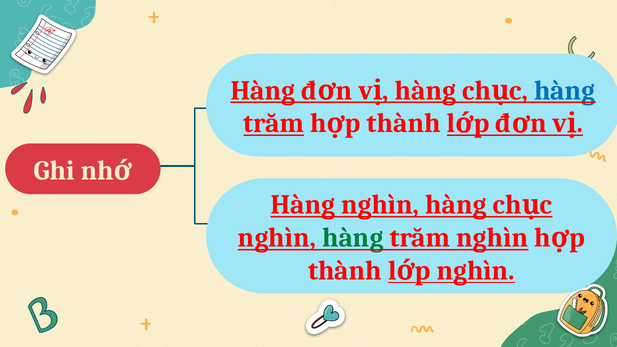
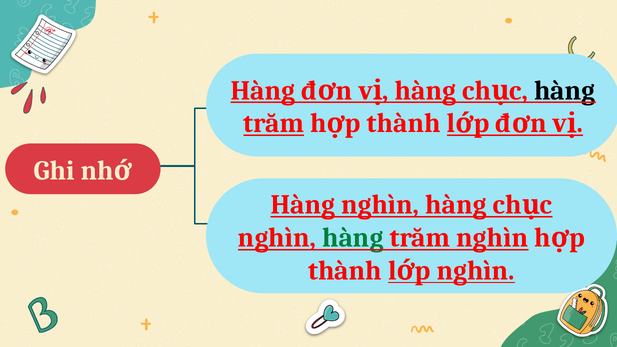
hàng colour: blue -> black (565, 91)
